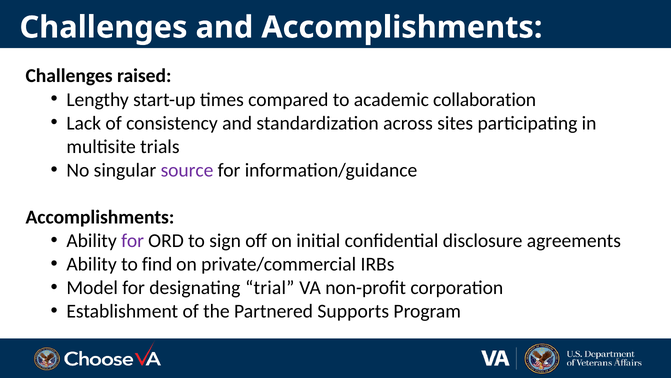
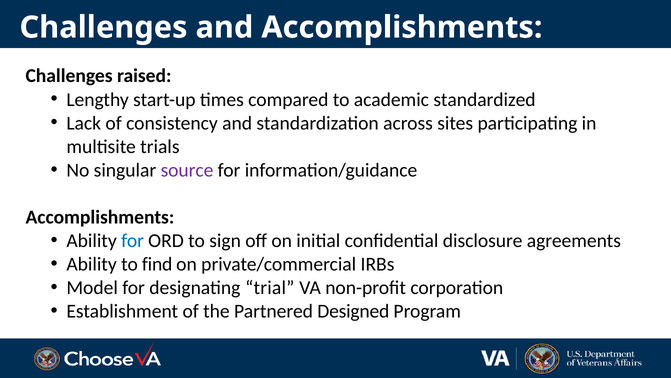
collaboration: collaboration -> standardized (485, 99)
for colour: purple -> blue (133, 240)
Supports: Supports -> Designed (353, 311)
